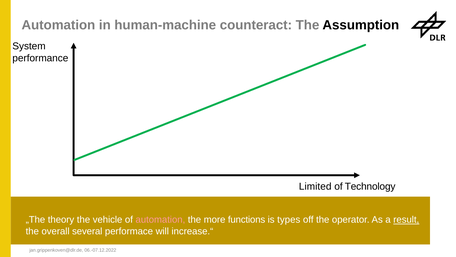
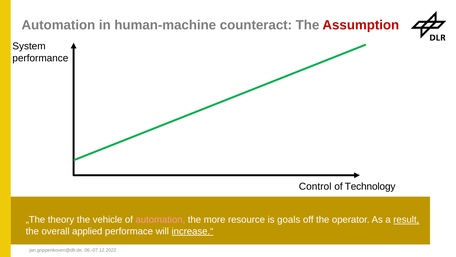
Assumption colour: black -> red (361, 25)
Limited: Limited -> Control (315, 186)
functions: functions -> resource (247, 219)
types: types -> goals (289, 219)
several: several -> applied (87, 231)
increase.“ underline: none -> present (192, 231)
